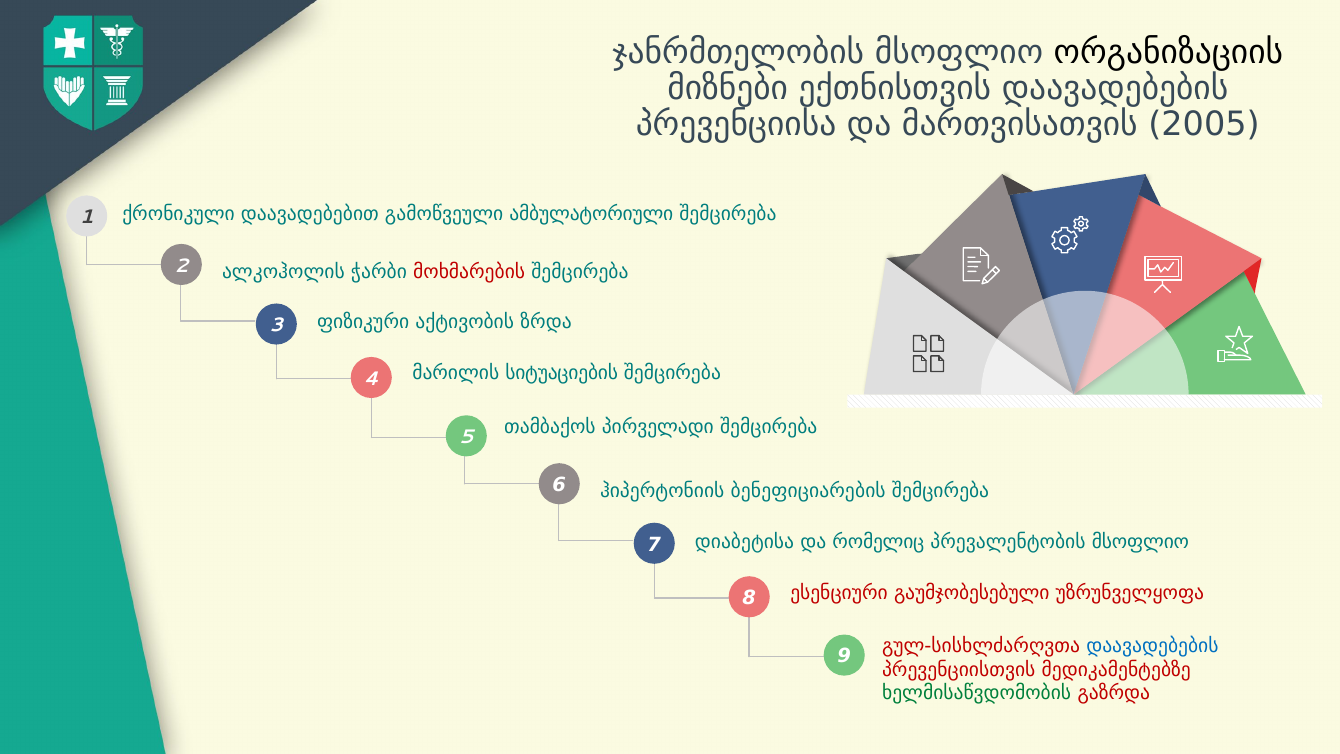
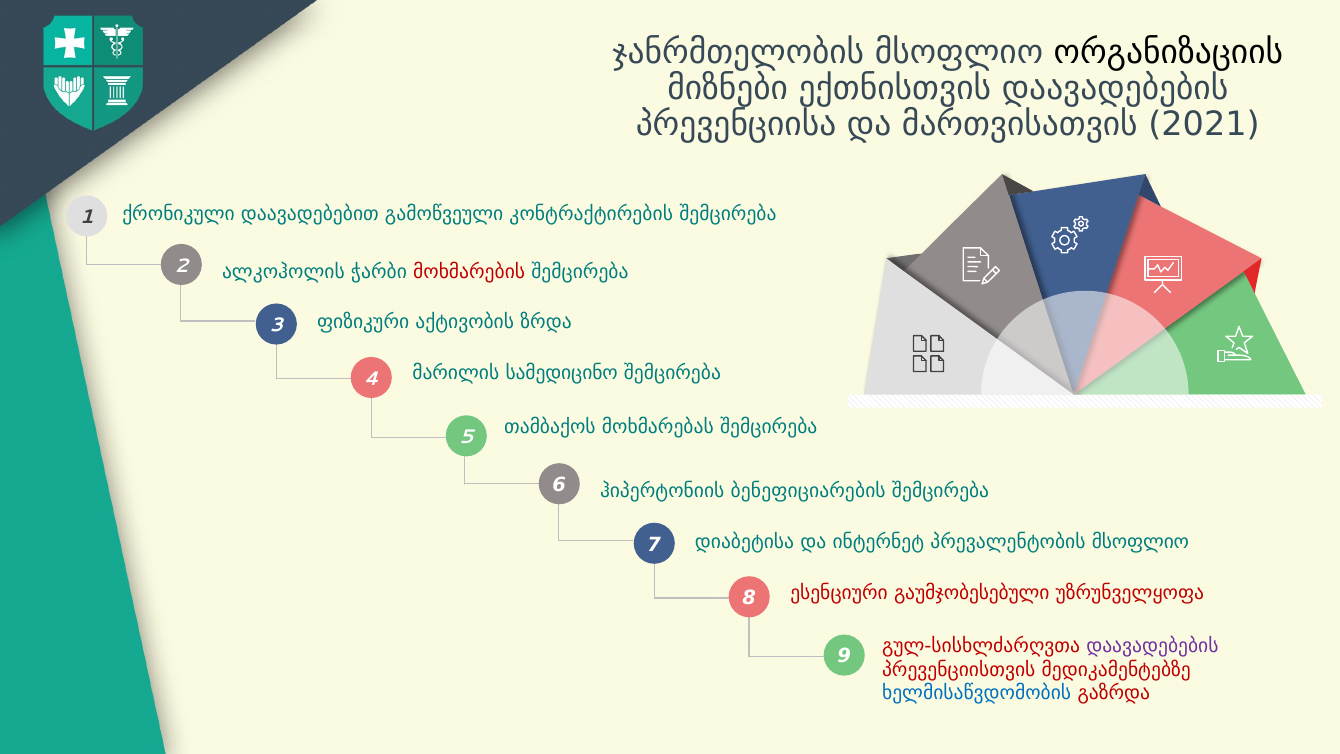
2005: 2005 -> 2021 (1204, 125)
ამბულატორიული: ამბულატორიული -> კონტრაქტირების (591, 214)
სიტუაციების: სიტუაციების -> სამედიცინო (562, 373)
პირველადი: პირველადი -> მოხმარებას (658, 427)
რომელიც: რომელიც -> ინტერნეტ (878, 542)
დაავადებების colour: blue -> purple (1152, 646)
ხელმისაწვდომობის colour: green -> blue (977, 693)
